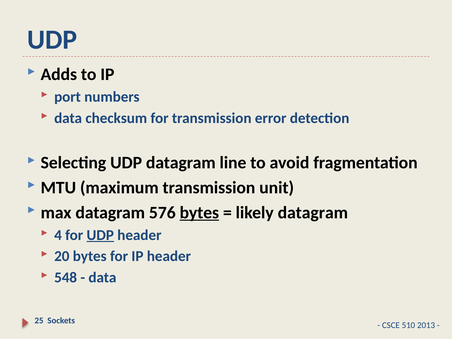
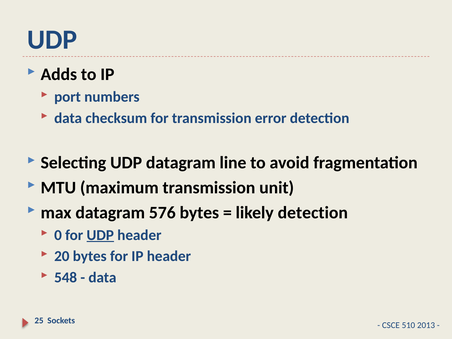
bytes underline: present -> none (199, 213)
likely datagram: datagram -> detection (313, 213)
4: 4 -> 0 (58, 235)
